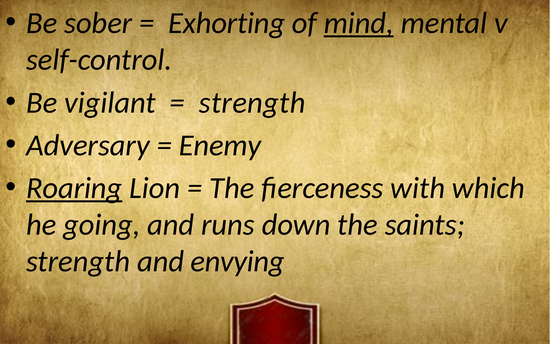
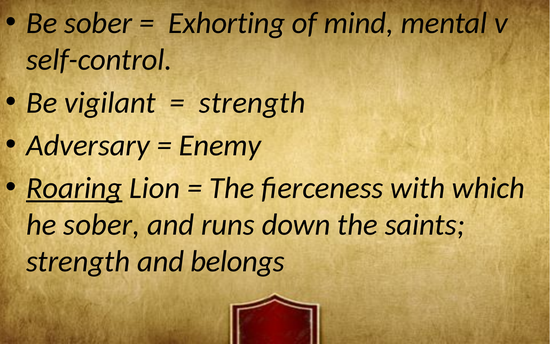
mind underline: present -> none (359, 23)
he going: going -> sober (102, 225)
envying: envying -> belongs (238, 261)
